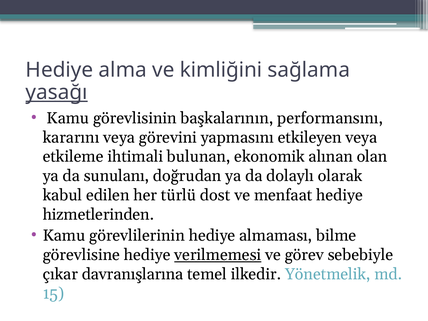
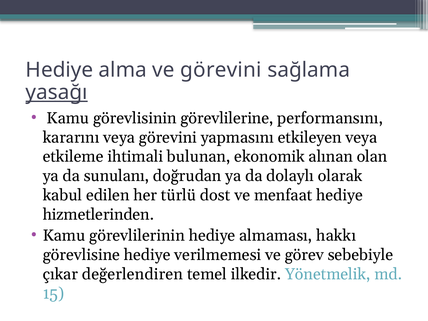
ve kimliğini: kimliğini -> görevini (221, 70)
başkalarının: başkalarının -> görevlilerine (227, 118)
bilme: bilme -> hakkı (336, 236)
verilmemesi underline: present -> none (218, 255)
davranışlarına: davranışlarına -> değerlendiren (132, 274)
